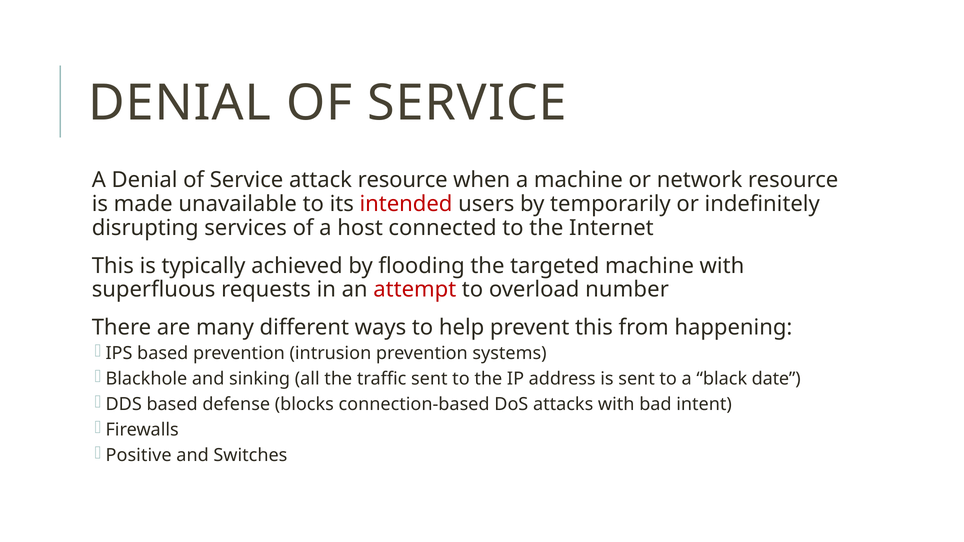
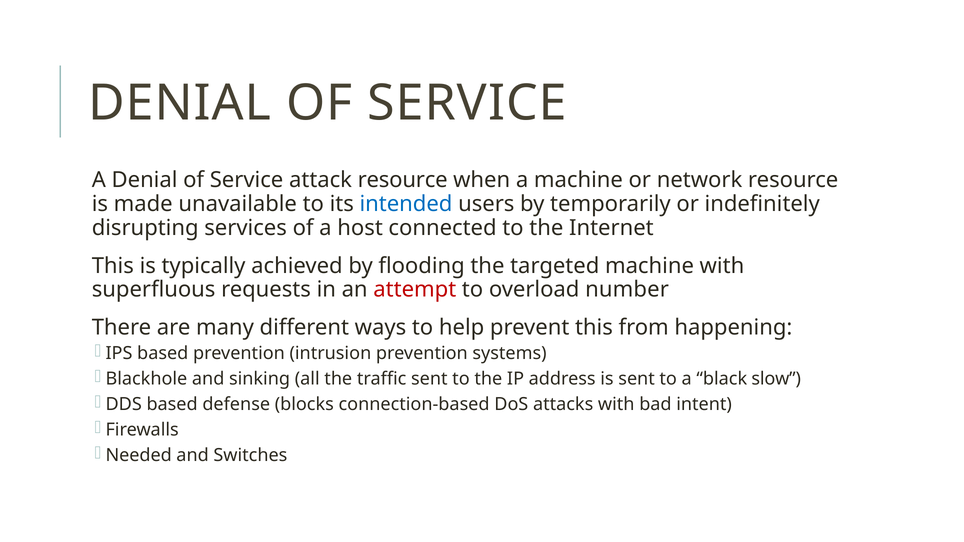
intended colour: red -> blue (406, 204)
date: date -> slow (776, 379)
Positive: Positive -> Needed (139, 456)
